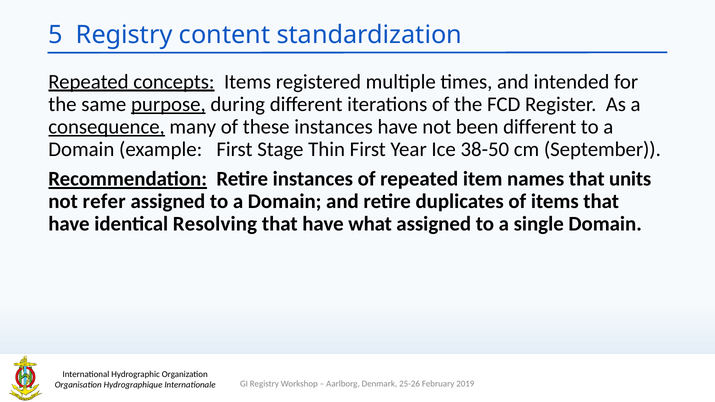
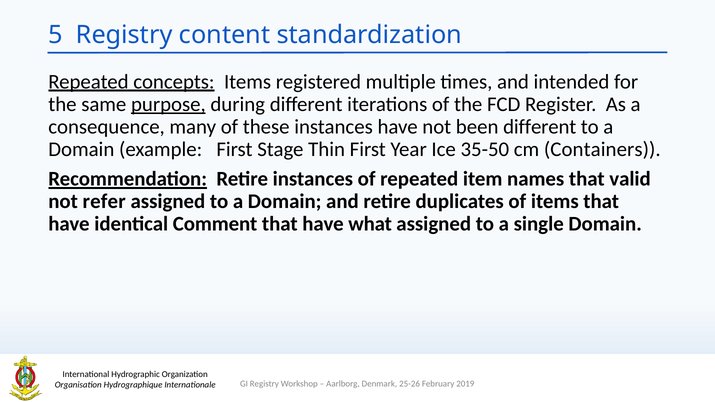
consequence underline: present -> none (107, 127)
38-50: 38-50 -> 35-50 (485, 149)
September: September -> Containers (602, 149)
units: units -> valid (630, 179)
Resolving: Resolving -> Comment (215, 224)
